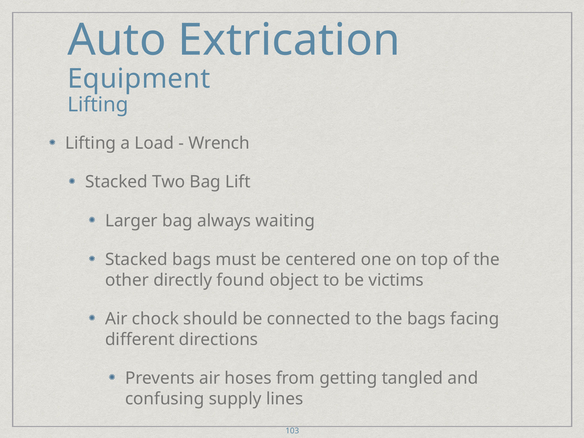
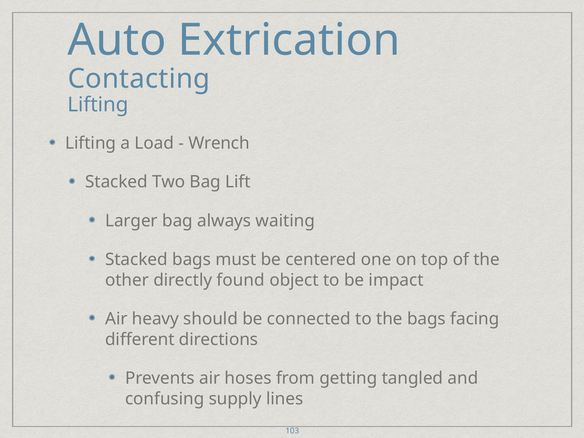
Equipment: Equipment -> Contacting (139, 79)
victims: victims -> impact (396, 280)
chock: chock -> heavy (155, 319)
